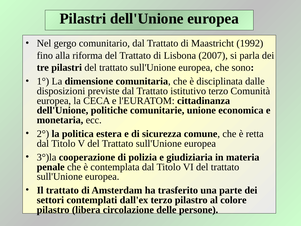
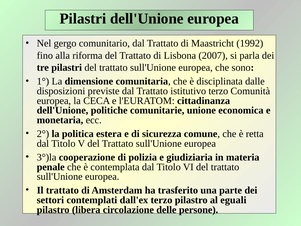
colore: colore -> eguali (233, 200)
